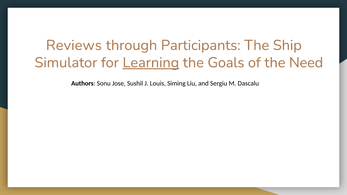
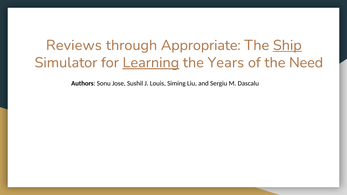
Participants: Participants -> Appropriate (201, 45)
Ship underline: none -> present (287, 45)
Goals: Goals -> Years (226, 63)
